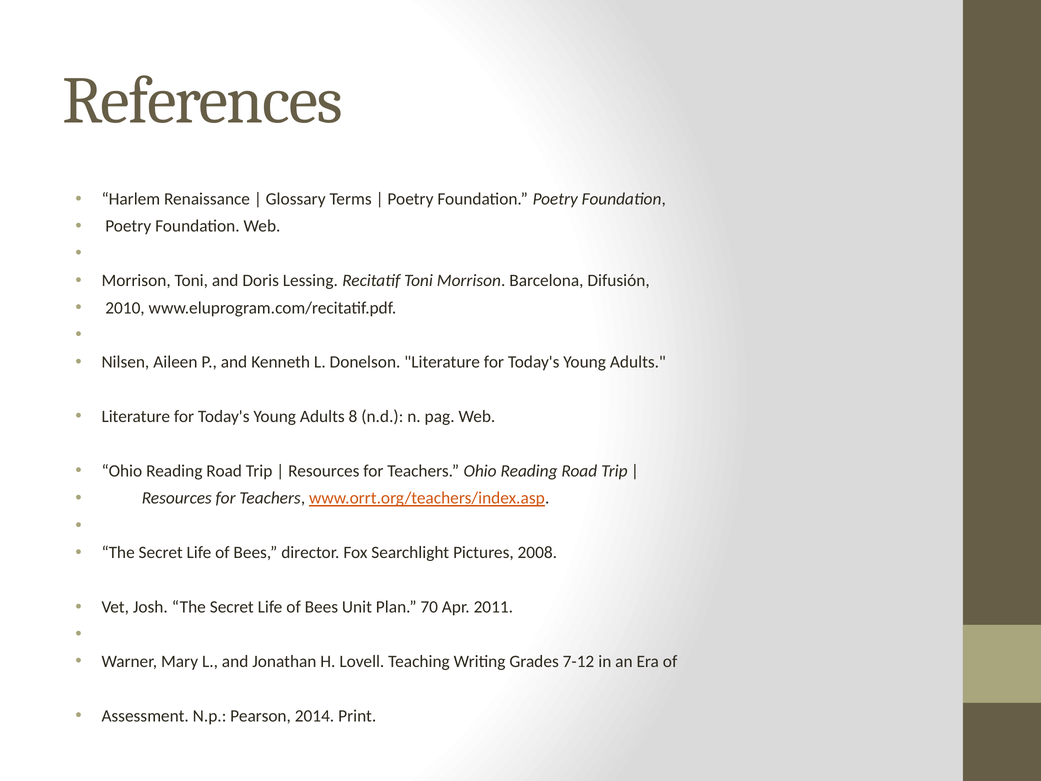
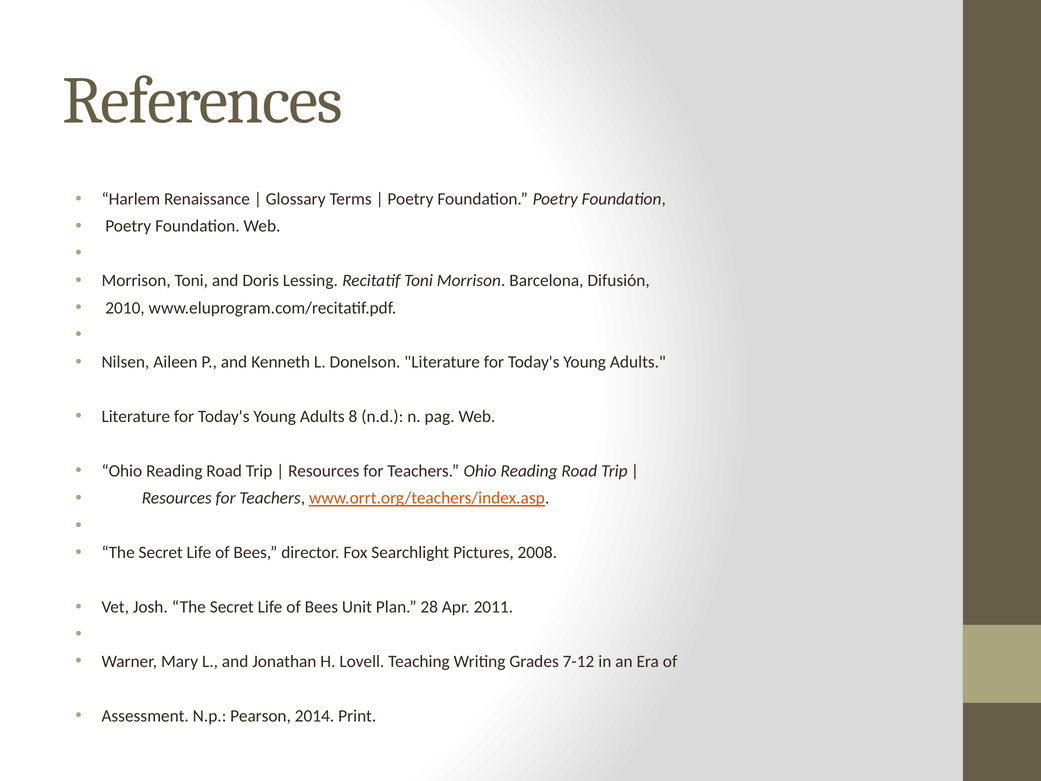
70: 70 -> 28 (429, 607)
